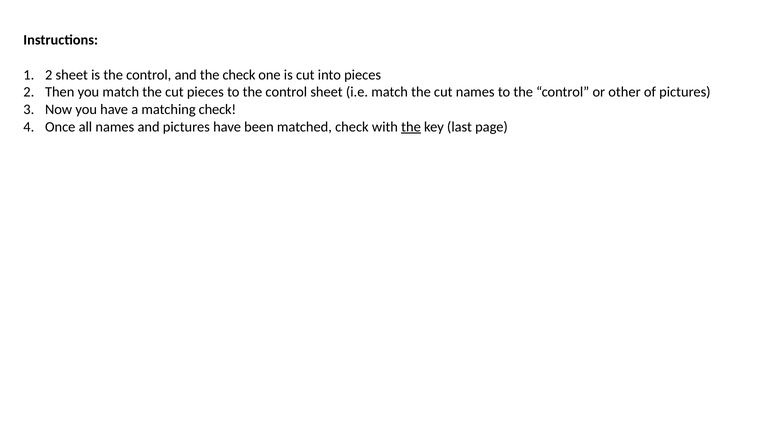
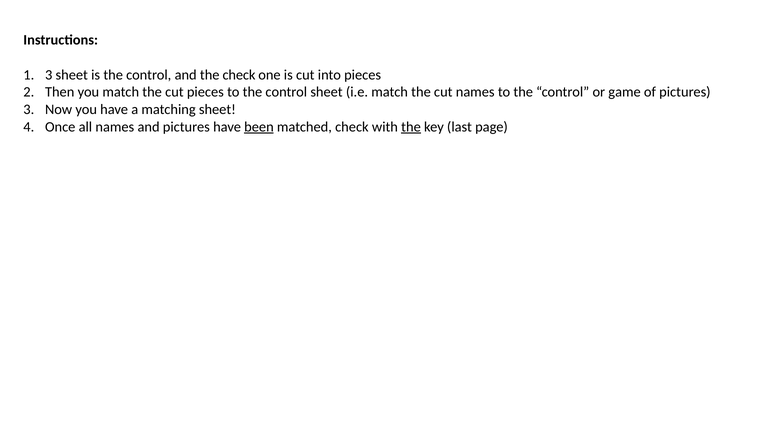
1 2: 2 -> 3 (49, 75)
other: other -> game (625, 92)
matching check: check -> sheet (217, 109)
been underline: none -> present (259, 127)
